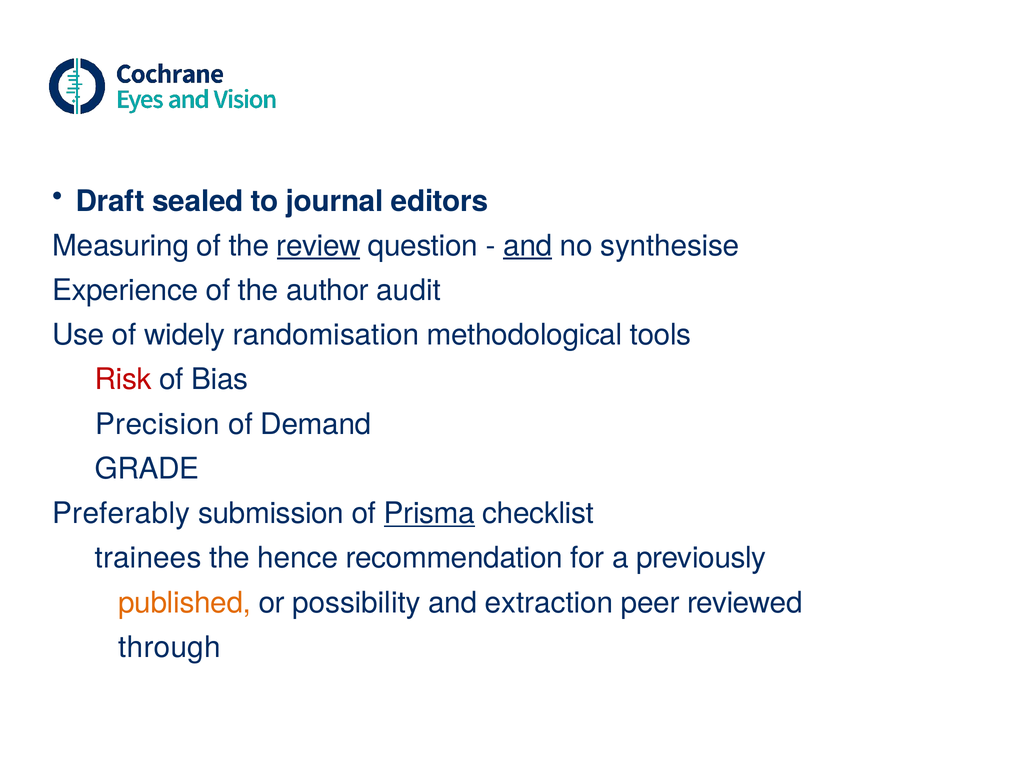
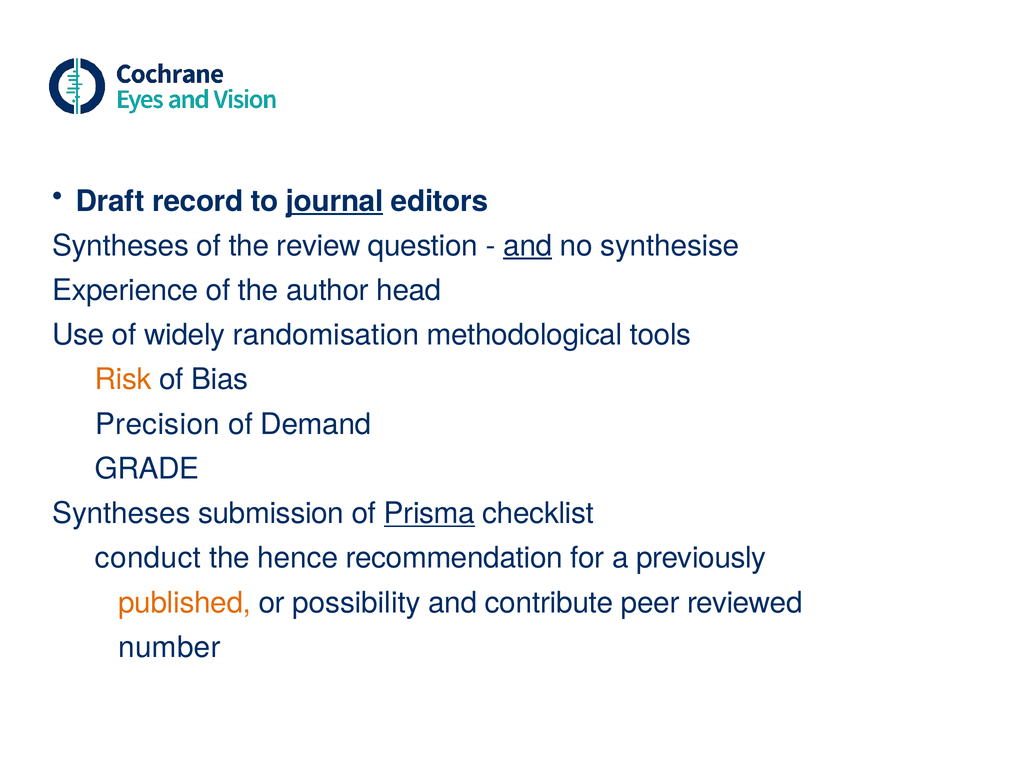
sealed: sealed -> record (198, 201)
journal underline: none -> present (335, 201)
Measuring: Measuring -> Syntheses (121, 246)
review underline: present -> none (319, 246)
audit: audit -> head (409, 290)
Risk colour: red -> orange (123, 380)
Preferably: Preferably -> Syntheses (121, 514)
trainees: trainees -> conduct (148, 558)
extraction: extraction -> contribute (549, 603)
through: through -> number (169, 647)
